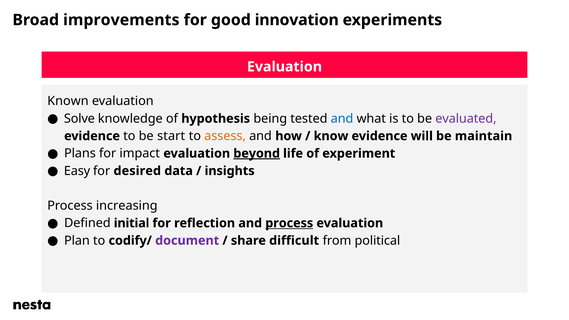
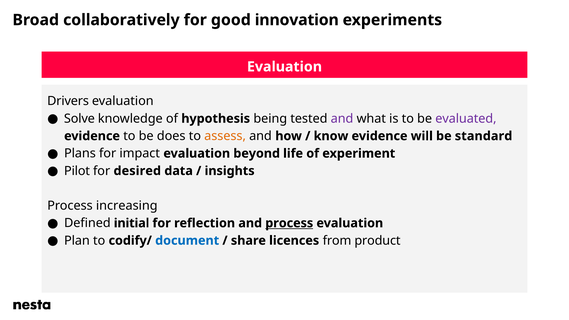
improvements: improvements -> collaboratively (121, 20)
Known: Known -> Drivers (68, 101)
and colour: blue -> purple (342, 119)
start: start -> does (171, 136)
maintain: maintain -> standard (484, 136)
beyond underline: present -> none (257, 153)
Easy: Easy -> Pilot (77, 171)
document colour: purple -> blue (187, 241)
difficult: difficult -> licences (294, 241)
political: political -> product (377, 241)
